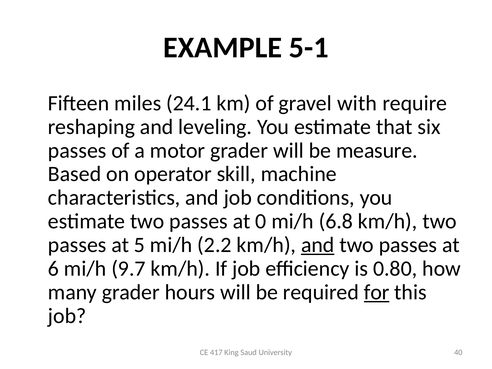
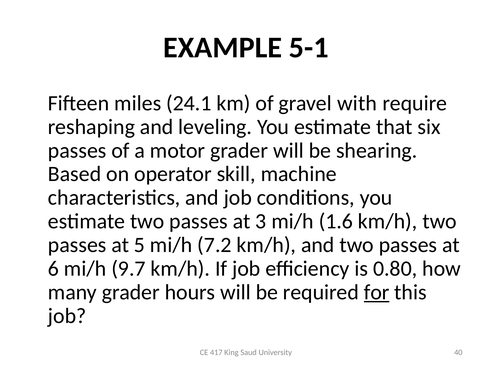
measure: measure -> shearing (377, 150)
0: 0 -> 3 (261, 221)
6.8: 6.8 -> 1.6 (336, 221)
2.2: 2.2 -> 7.2 (214, 245)
and underline: present -> none (318, 245)
